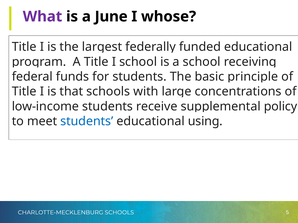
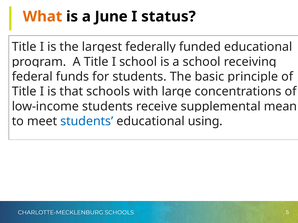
What colour: purple -> orange (43, 17)
whose: whose -> status (168, 17)
policy: policy -> mean (280, 107)
